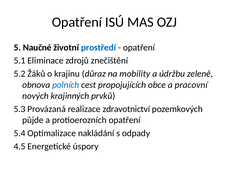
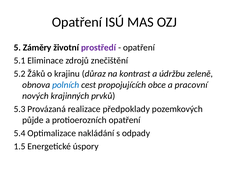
Naučné: Naučné -> Záměry (37, 47)
prostředí colour: blue -> purple (98, 47)
mobility: mobility -> kontrast (135, 74)
zdravotnictví: zdravotnictví -> předpoklady (126, 109)
4.5: 4.5 -> 1.5 (20, 146)
